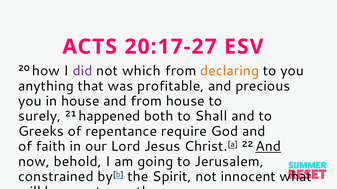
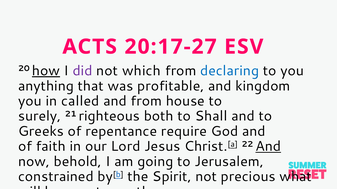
how underline: none -> present (46, 71)
declaring colour: orange -> blue (230, 71)
precious: precious -> kingdom (263, 86)
in house: house -> called (80, 101)
happened: happened -> righteous (109, 116)
innocent: innocent -> precious (248, 177)
